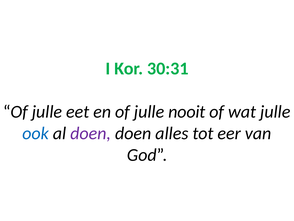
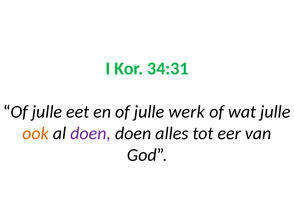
30:31: 30:31 -> 34:31 (168, 68)
nooit: nooit -> werk (187, 111)
ook colour: blue -> orange (36, 133)
